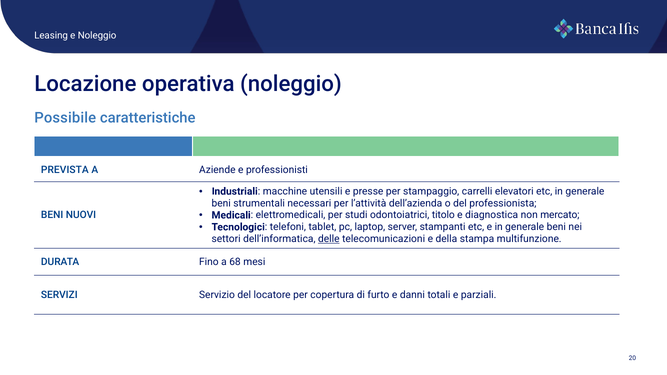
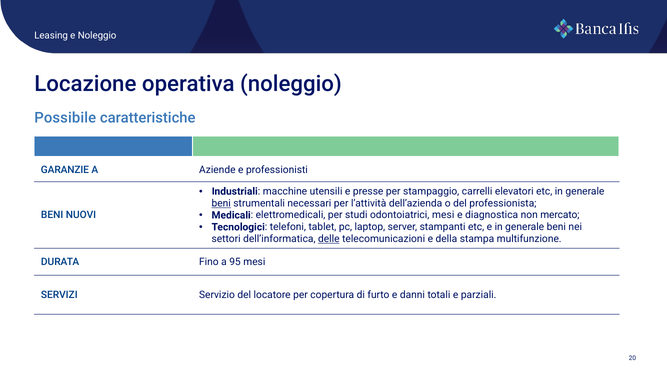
PREVISTA: PREVISTA -> GARANZIE (65, 170)
beni underline: none -> present (221, 203)
odontoiatrici titolo: titolo -> mesi (443, 215)
68: 68 -> 95 (235, 262)
